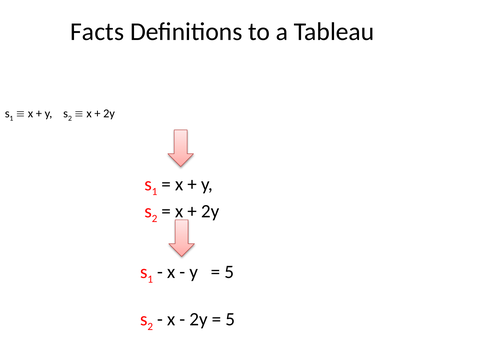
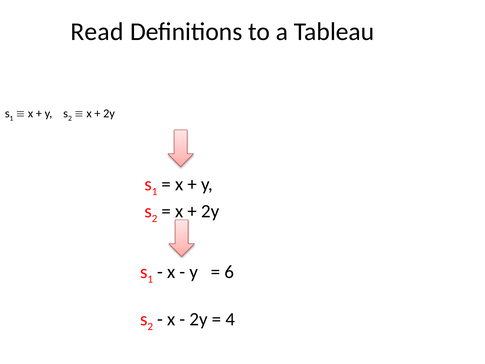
Facts: Facts -> Read (97, 32)
5: 5 -> 6 (229, 272)
5: 5 -> 4 (230, 319)
